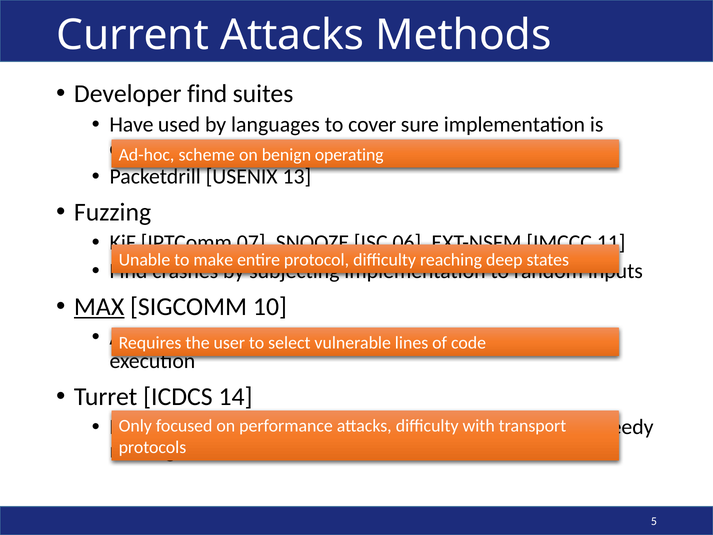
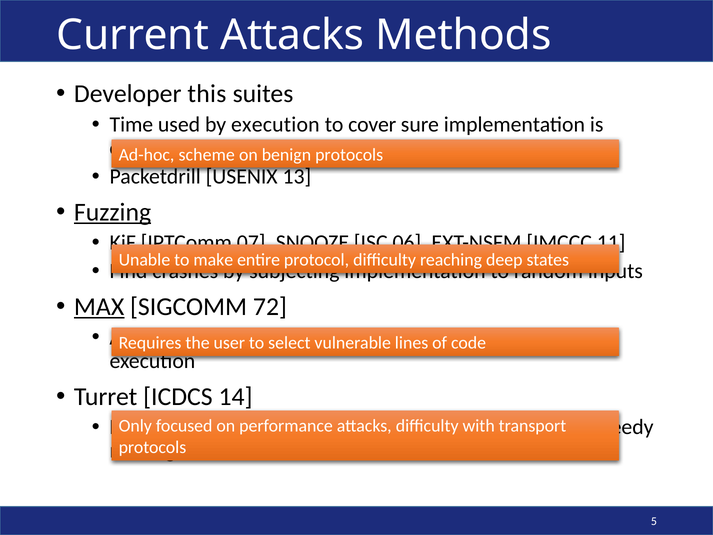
Developer find: find -> this (207, 94)
Have: Have -> Time (131, 124)
by languages: languages -> execution (275, 124)
benign operating: operating -> protocols (349, 155)
Fuzzing underline: none -> present (113, 212)
10: 10 -> 72 (270, 307)
